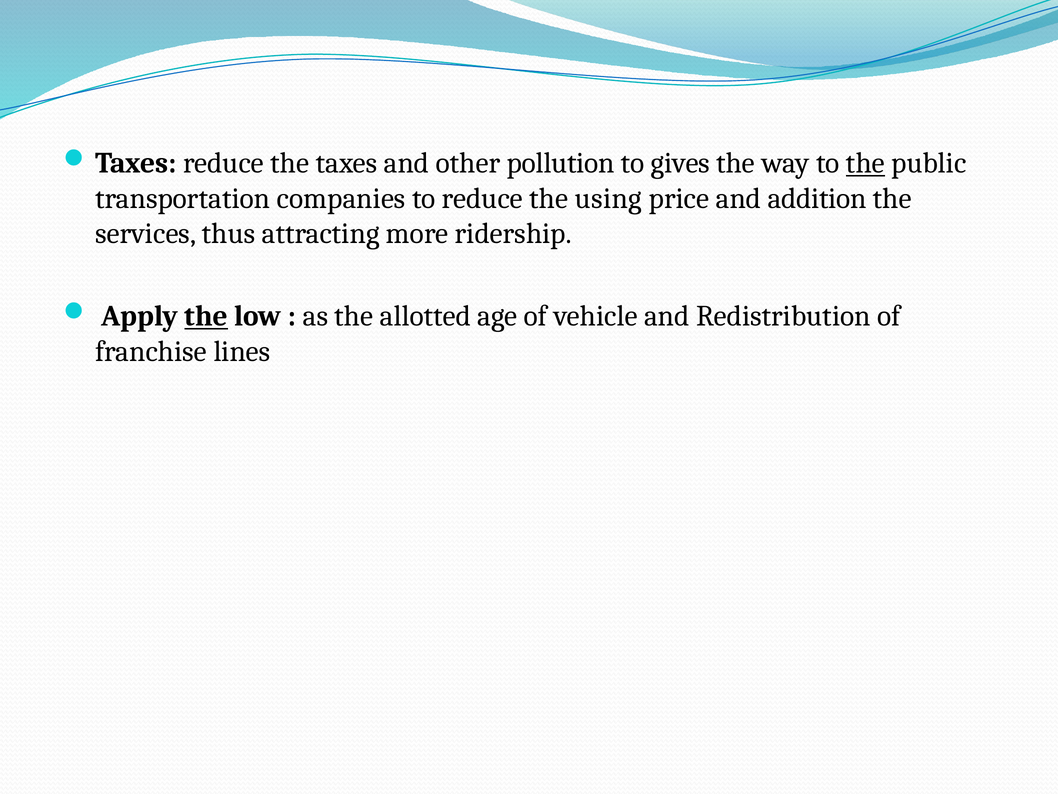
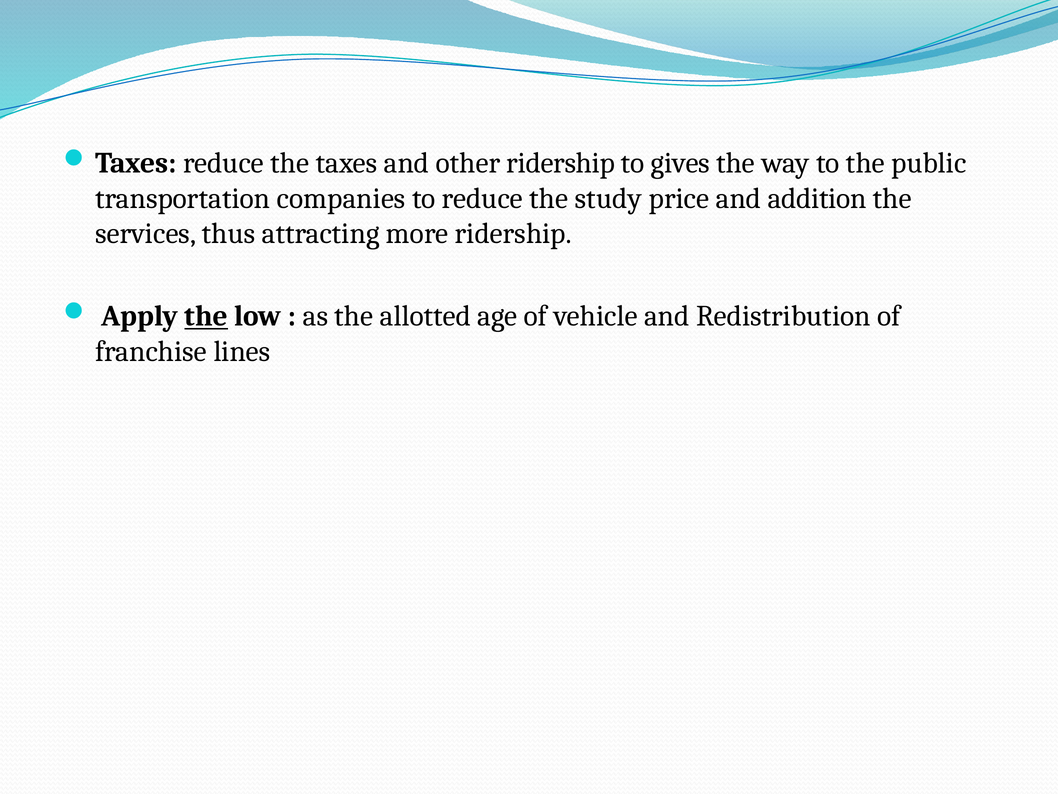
other pollution: pollution -> ridership (561, 163)
the underline: present -> none (865, 163)
using: using -> study (608, 198)
